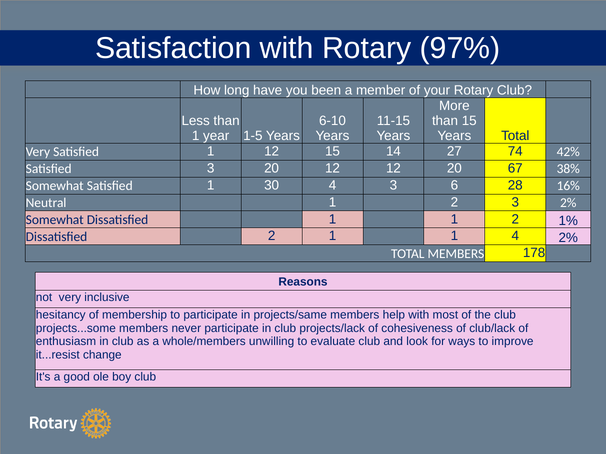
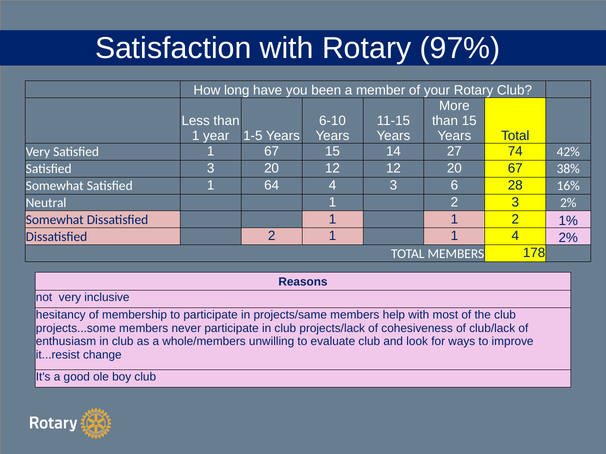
1 12: 12 -> 67 (272, 151)
30: 30 -> 64 (272, 185)
